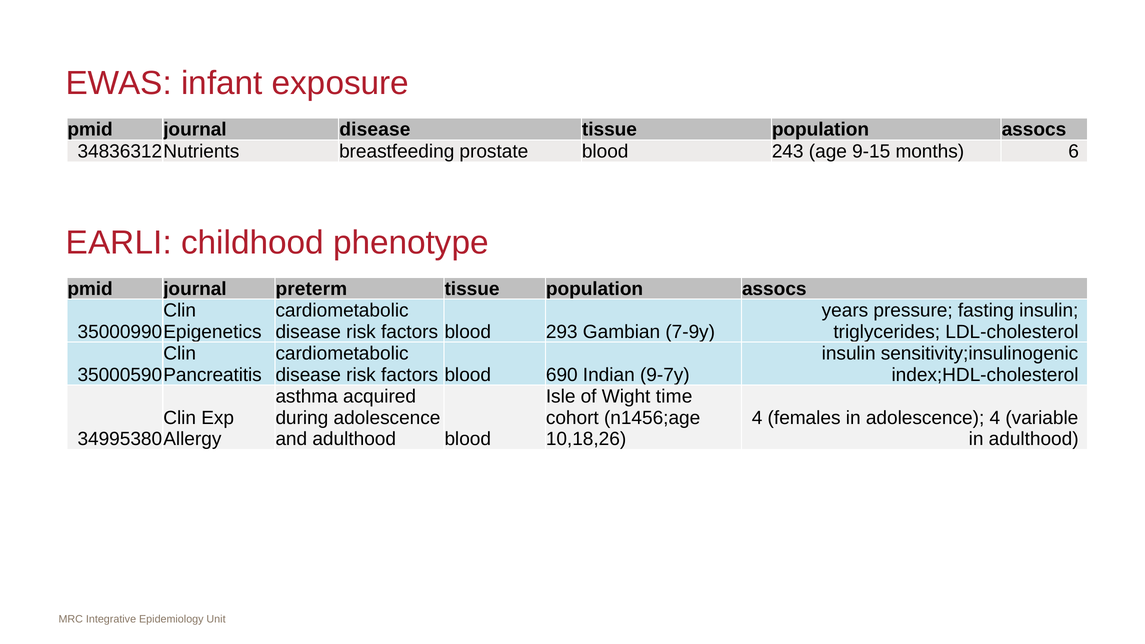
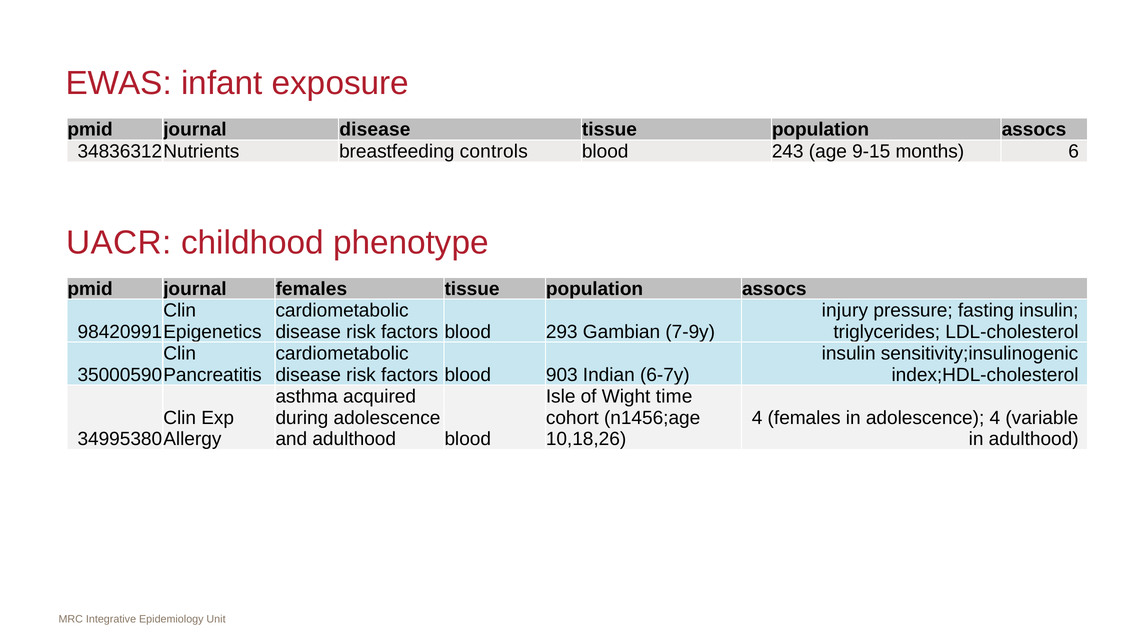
prostate: prostate -> controls (494, 151)
EARLI: EARLI -> UACR (119, 243)
journal preterm: preterm -> females (311, 289)
years: years -> injury (845, 311)
35000990: 35000990 -> 98420991 (120, 332)
690: 690 -> 903 (562, 375)
9-7y: 9-7y -> 6-7y (665, 375)
